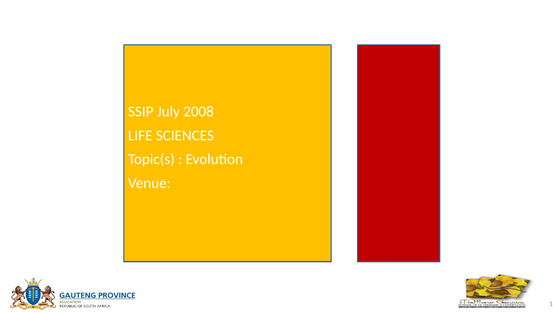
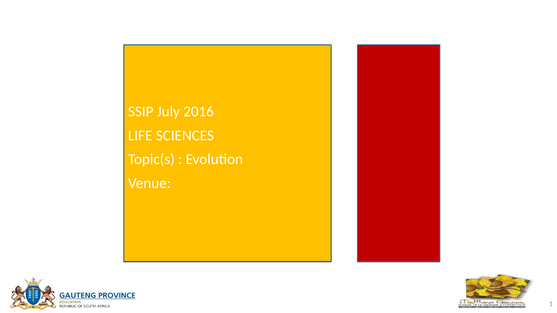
2008: 2008 -> 2016 (199, 112)
